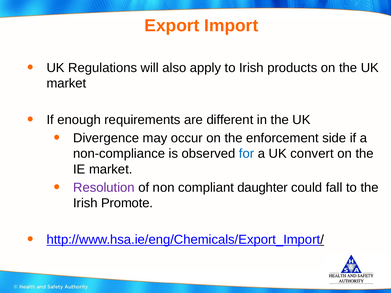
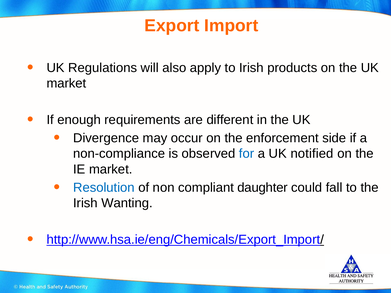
convert: convert -> notified (312, 154)
Resolution colour: purple -> blue (104, 188)
Promote: Promote -> Wanting (127, 203)
